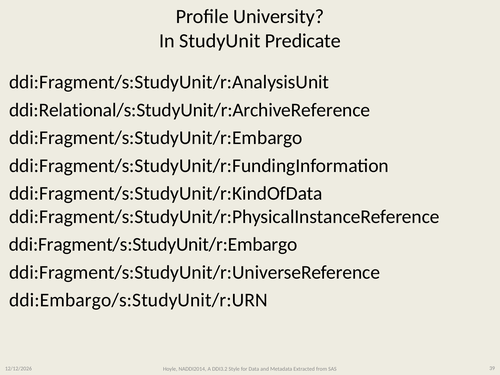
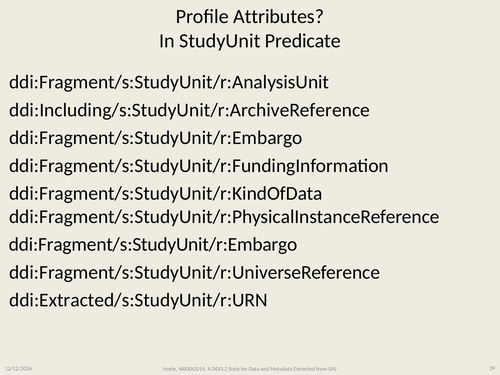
University: University -> Attributes (279, 17)
ddi:Relational/s:StudyUnit/r:ArchiveReference: ddi:Relational/s:StudyUnit/r:ArchiveReference -> ddi:Including/s:StudyUnit/r:ArchiveReference (190, 110)
ddi:Embargo/s:StudyUnit/r:URN: ddi:Embargo/s:StudyUnit/r:URN -> ddi:Extracted/s:StudyUnit/r:URN (138, 300)
